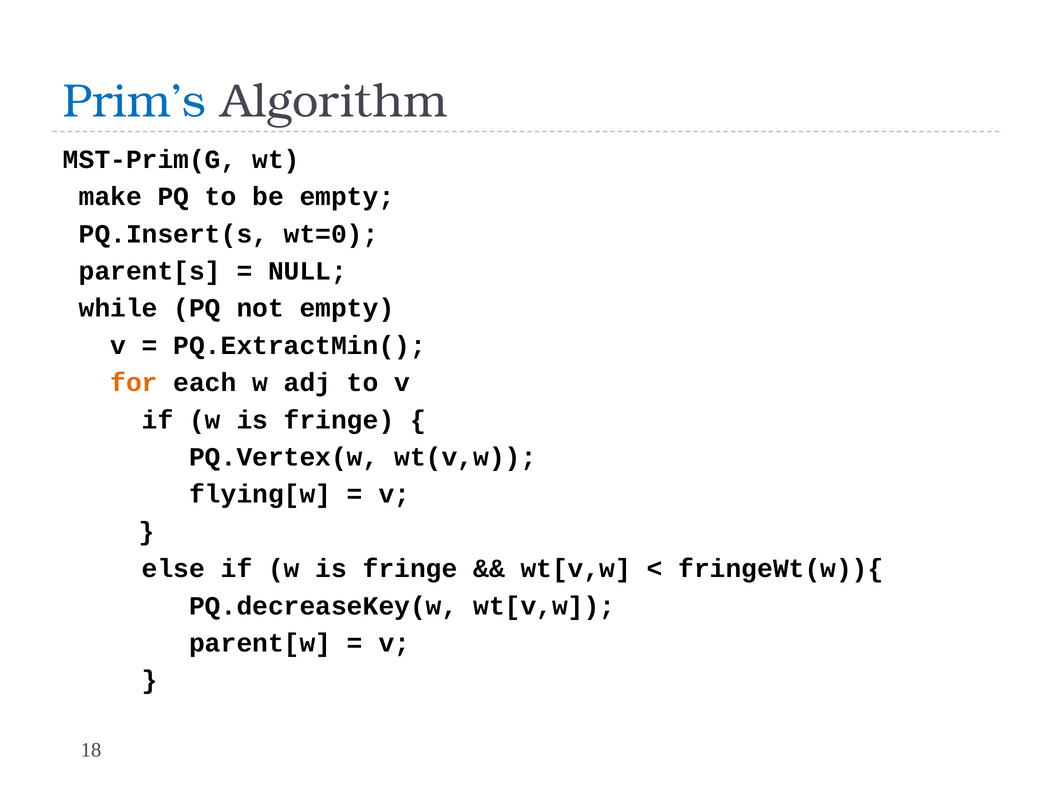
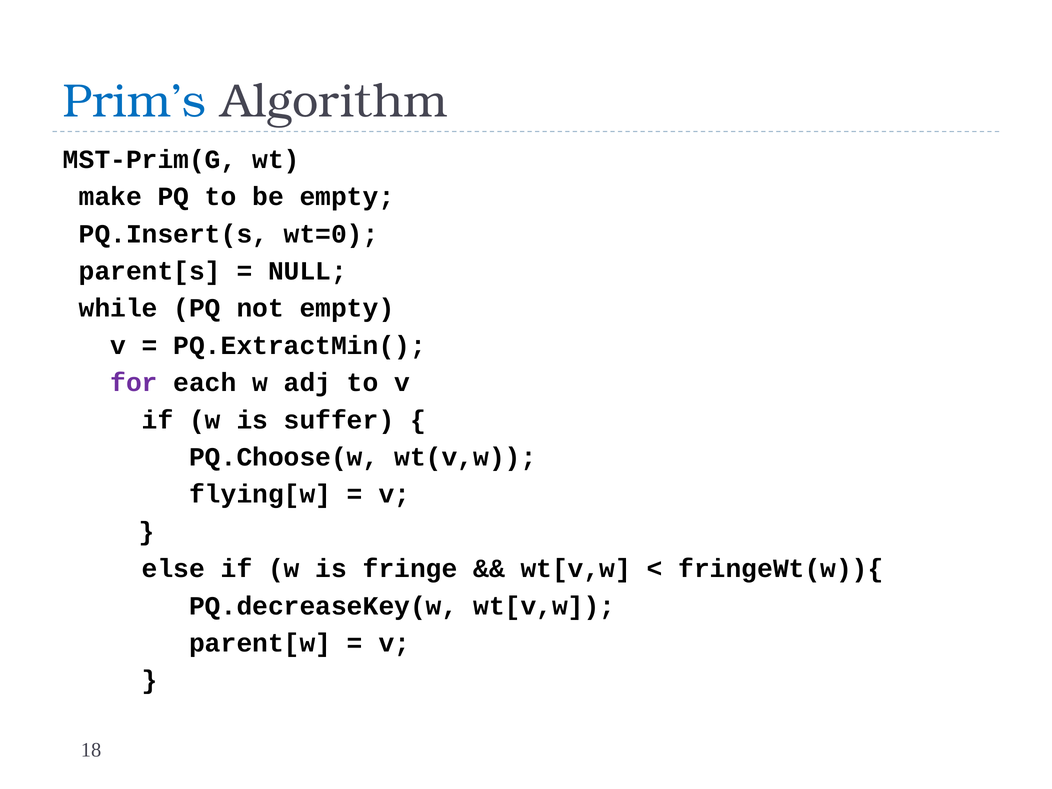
for colour: orange -> purple (134, 383)
fringe: fringe -> suffer (339, 420)
PQ.Vertex(w: PQ.Vertex(w -> PQ.Choose(w (284, 457)
